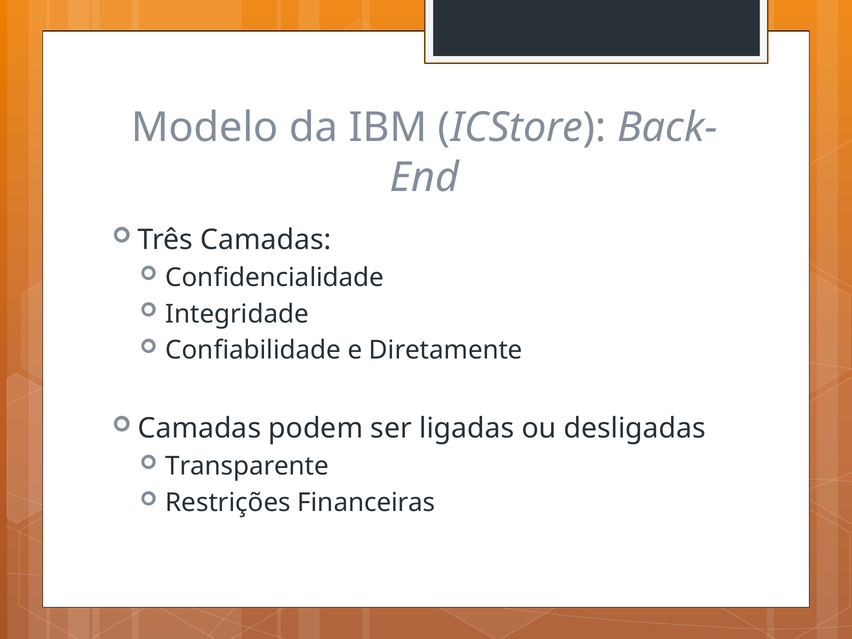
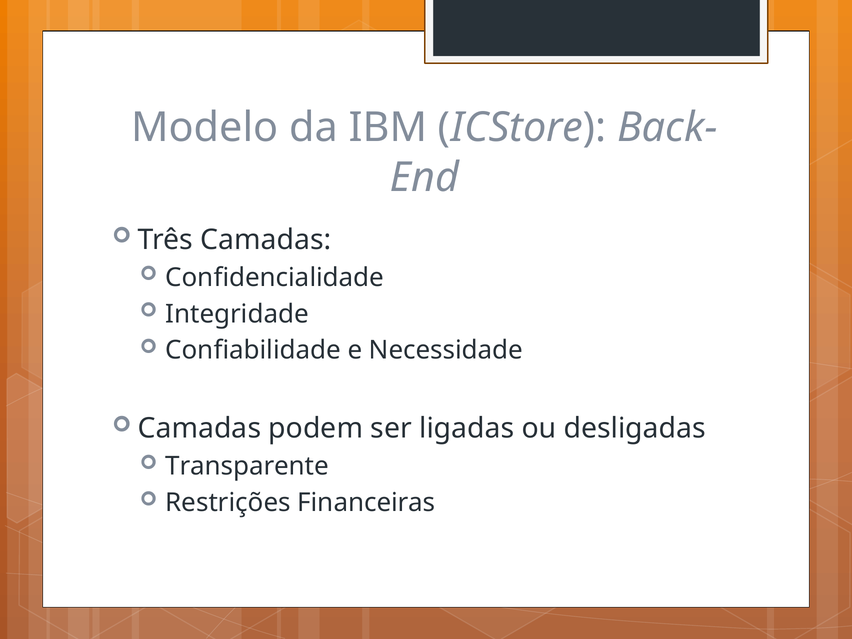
Diretamente: Diretamente -> Necessidade (446, 350)
